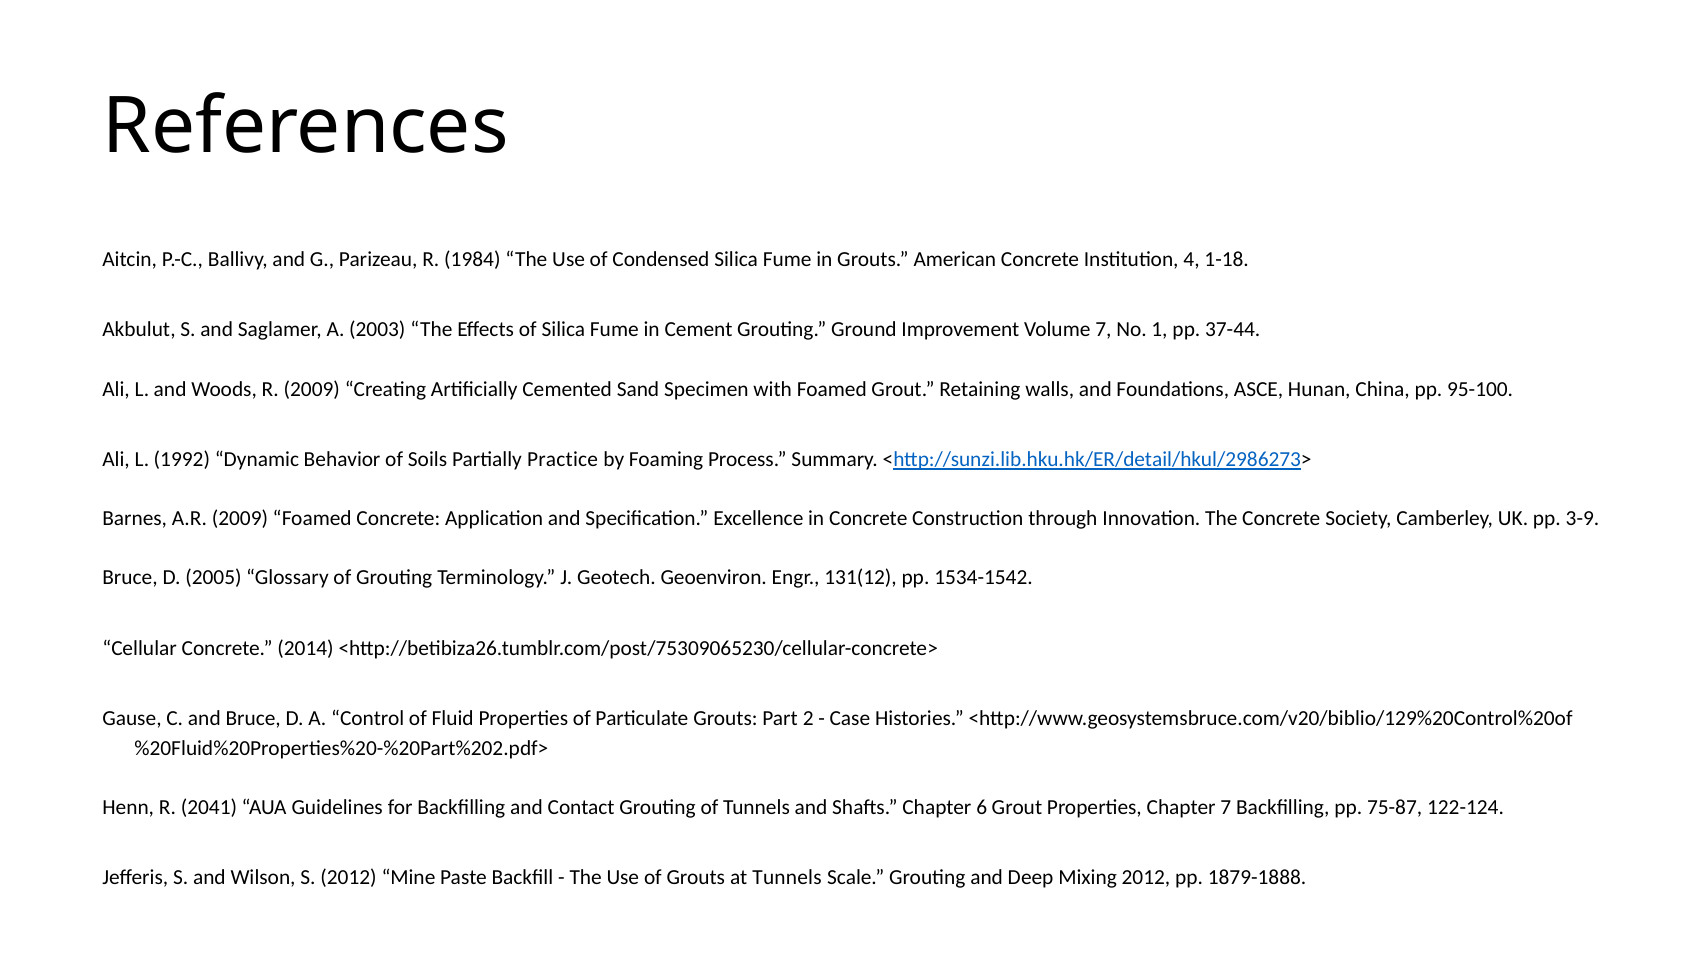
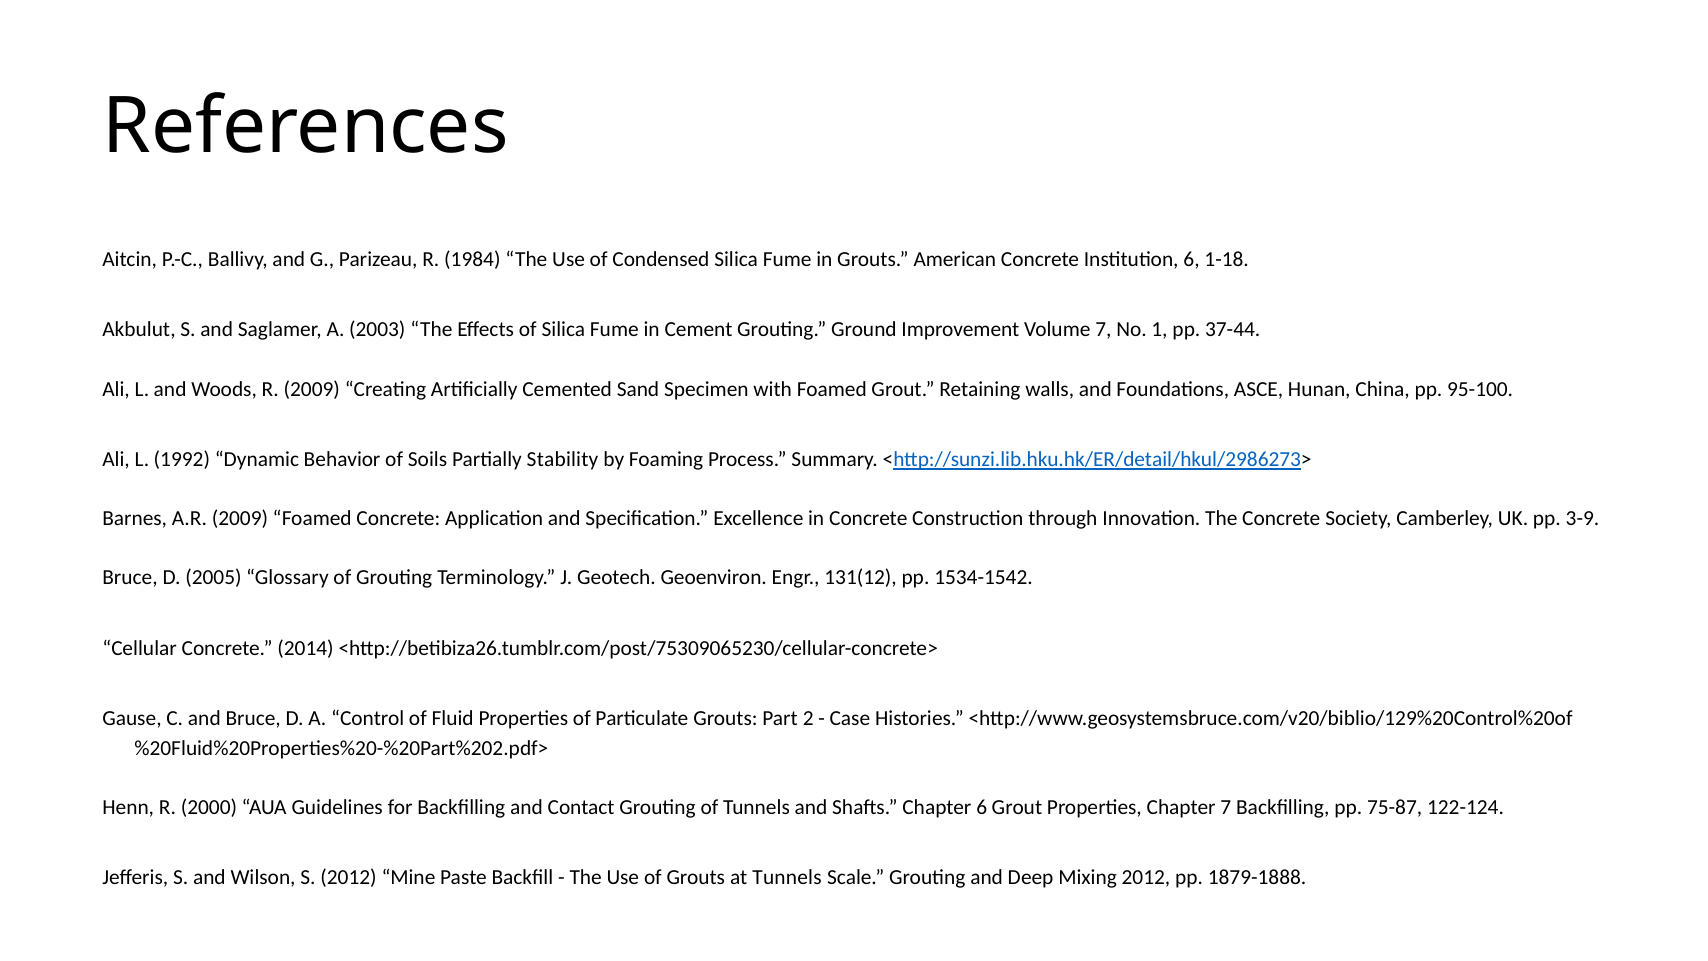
Institution 4: 4 -> 6 (1192, 259)
Practice: Practice -> Stability (563, 459)
2041: 2041 -> 2000 (209, 807)
